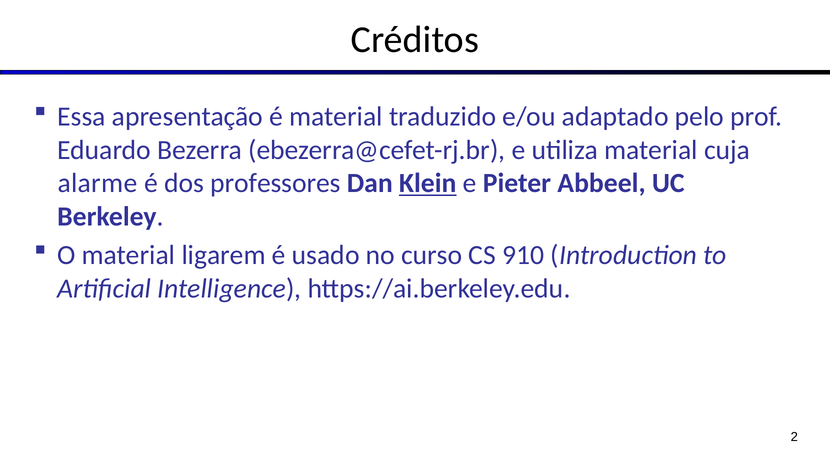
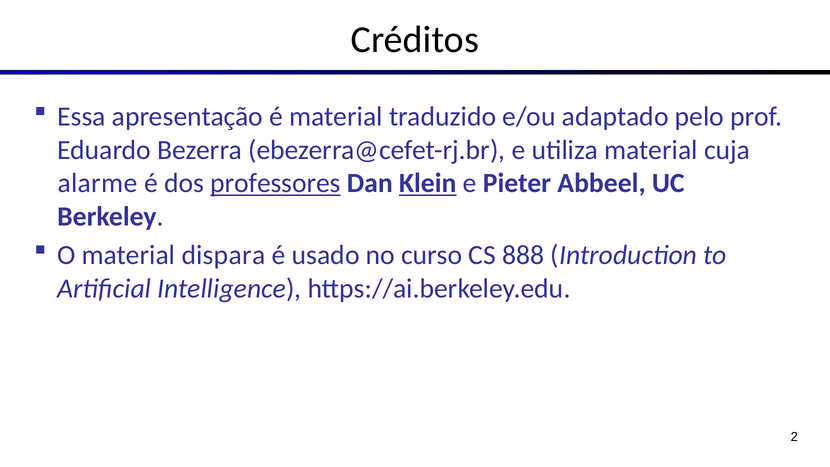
professores underline: none -> present (275, 183)
ligarem: ligarem -> dispara (223, 255)
910: 910 -> 888 (523, 255)
